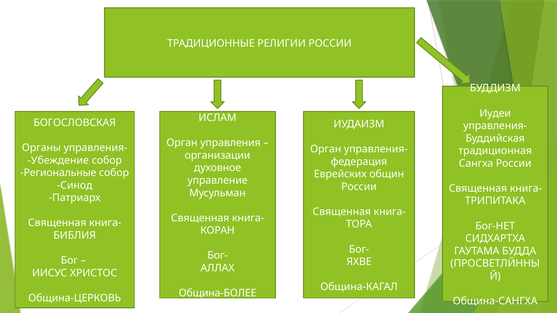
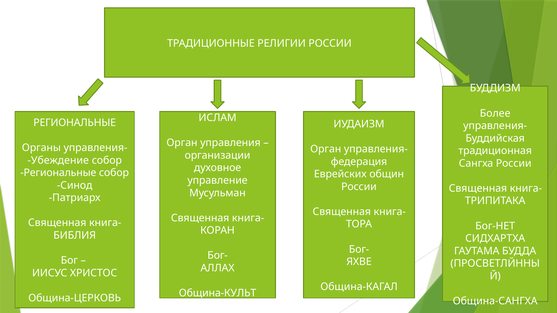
Иудеи: Иудеи -> Более (495, 113)
БОГОСЛОВСКАЯ: БОГОСЛОВСКАЯ -> РЕГИОНАЛЬНЫЕ (75, 123)
Община-БОЛЕЕ: Община-БОЛЕЕ -> Община-КУЛЬТ (218, 293)
